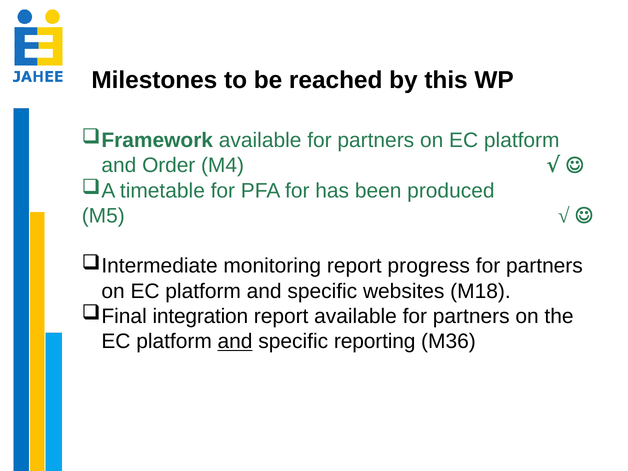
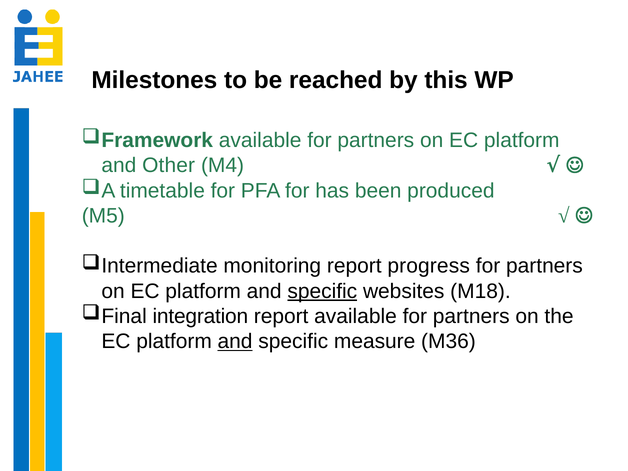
Order: Order -> Other (169, 166)
specific underline: none -> present (322, 291)
reporting: reporting -> measure (375, 341)
